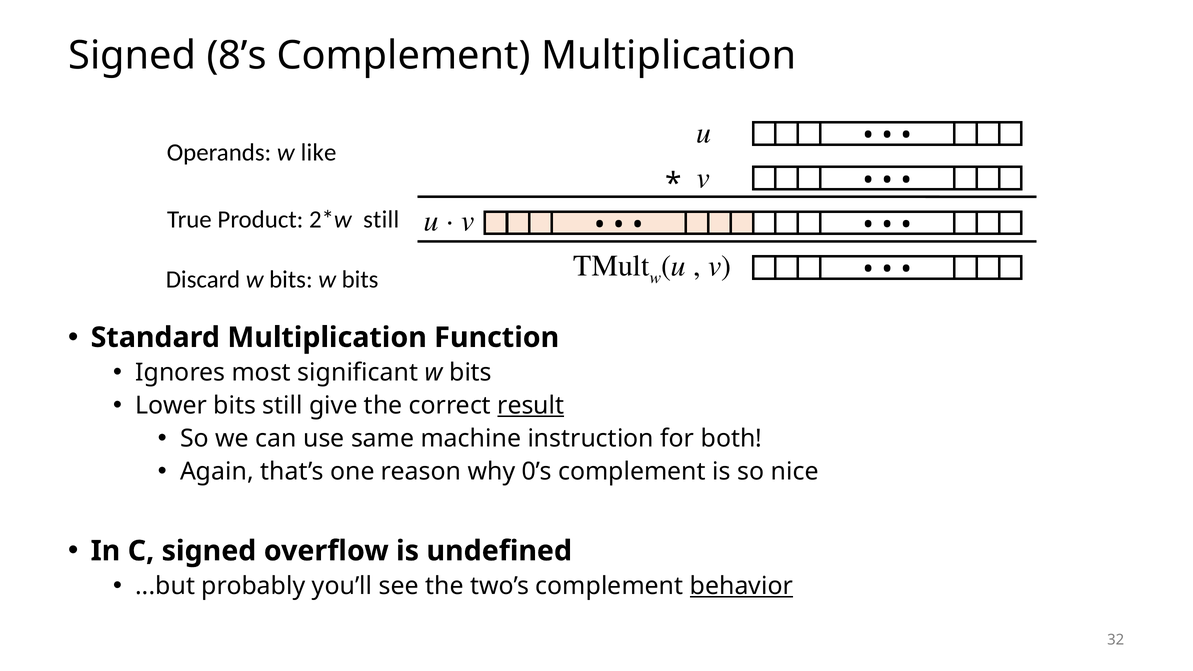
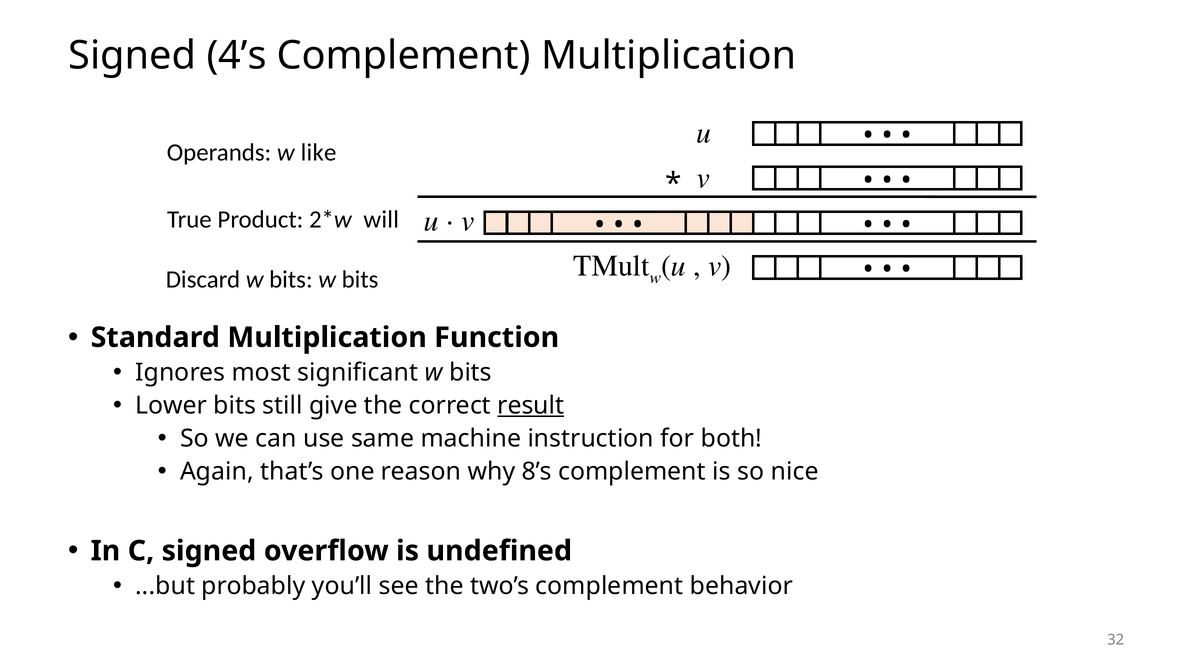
8’s: 8’s -> 4’s (237, 56)
still: still -> will (381, 220)
0’s: 0’s -> 8’s (537, 472)
behavior underline: present -> none (741, 586)
